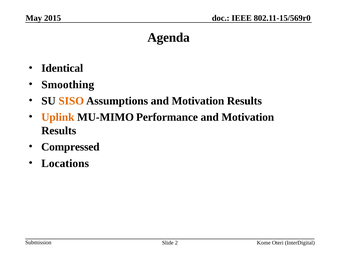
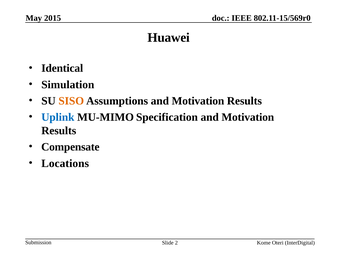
Agenda: Agenda -> Huawei (169, 37)
Smoothing: Smoothing -> Simulation (68, 84)
Uplink colour: orange -> blue (58, 117)
Performance: Performance -> Specification (167, 117)
Compressed: Compressed -> Compensate (70, 147)
